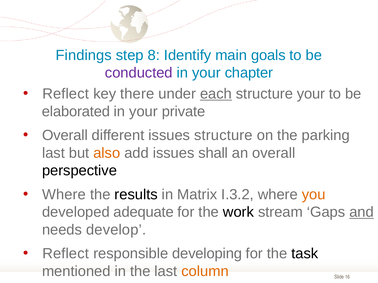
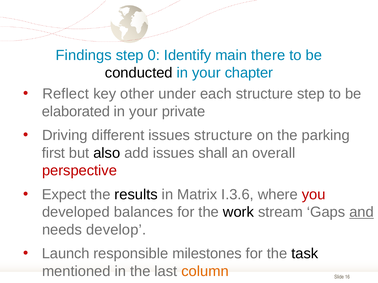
8: 8 -> 0 (154, 55)
goals: goals -> there (268, 55)
conducted colour: purple -> black (139, 73)
there: there -> other (137, 94)
each underline: present -> none (216, 94)
structure your: your -> step (311, 94)
Overall: Overall -> Driving (65, 136)
last: last -> first (53, 153)
also colour: orange -> black (107, 153)
perspective colour: black -> red (80, 171)
Where: Where -> Expect (64, 195)
I.3.2: I.3.2 -> I.3.6 (237, 195)
you colour: orange -> red (314, 195)
adequate: adequate -> balances (144, 212)
Reflect: Reflect -> Launch (66, 254)
developing: developing -> milestones (207, 254)
